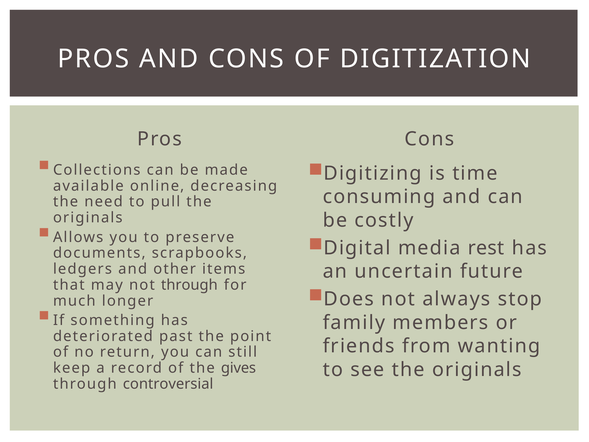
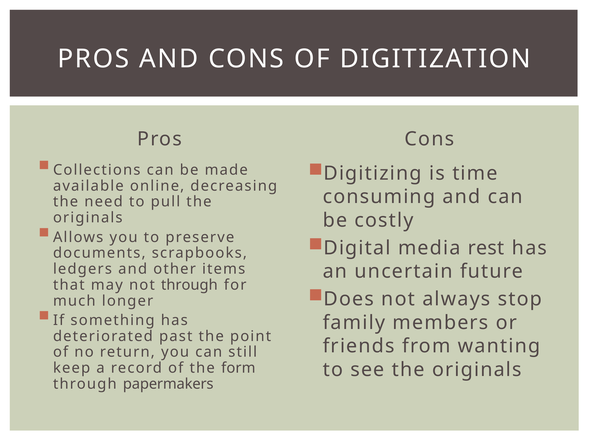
gives: gives -> form (238, 368)
controversial: controversial -> papermakers (168, 384)
